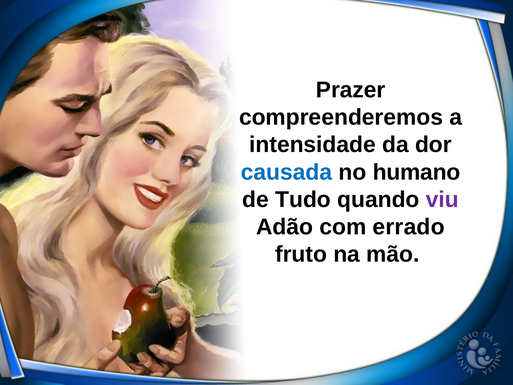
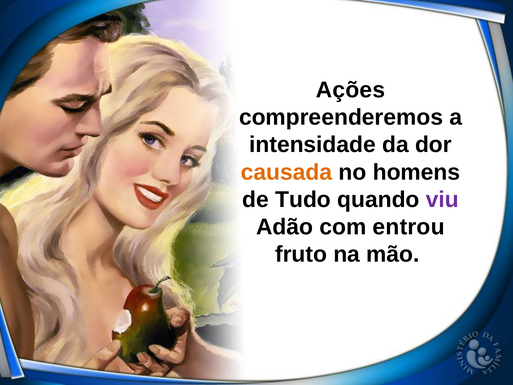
Prazer: Prazer -> Ações (351, 90)
causada colour: blue -> orange (287, 172)
humano: humano -> homens (416, 172)
errado: errado -> entrou (409, 227)
